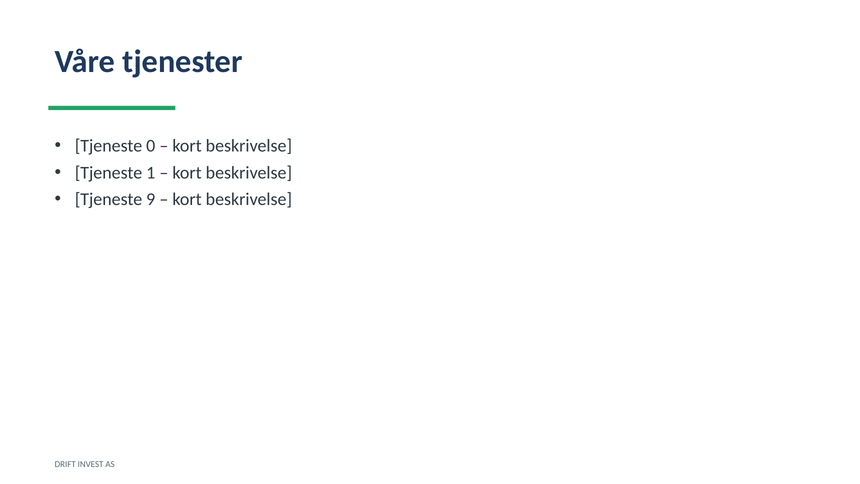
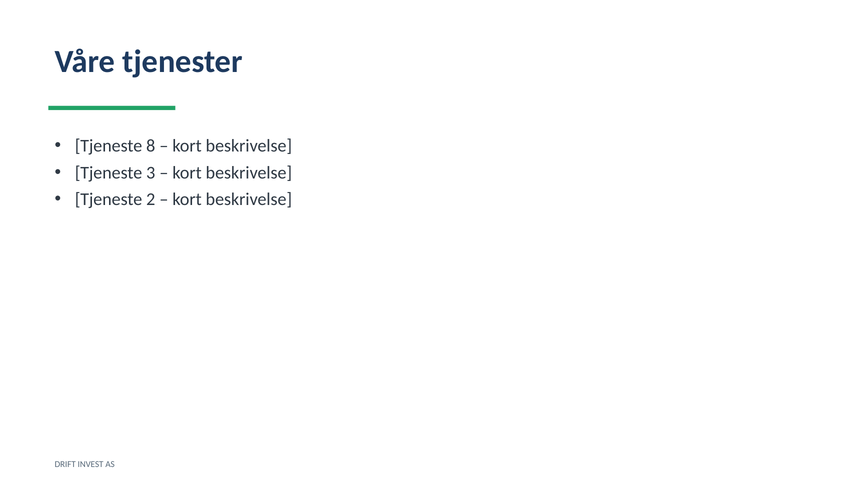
0: 0 -> 8 (151, 146)
1: 1 -> 3 (151, 173)
9: 9 -> 2 (151, 199)
